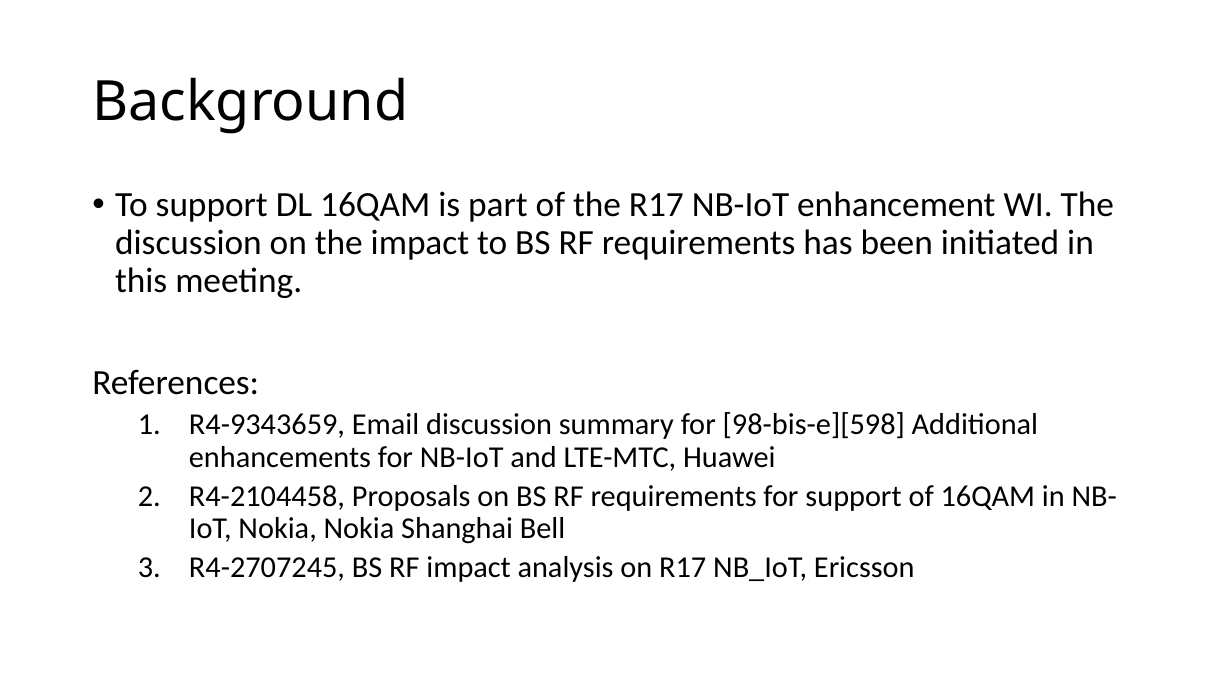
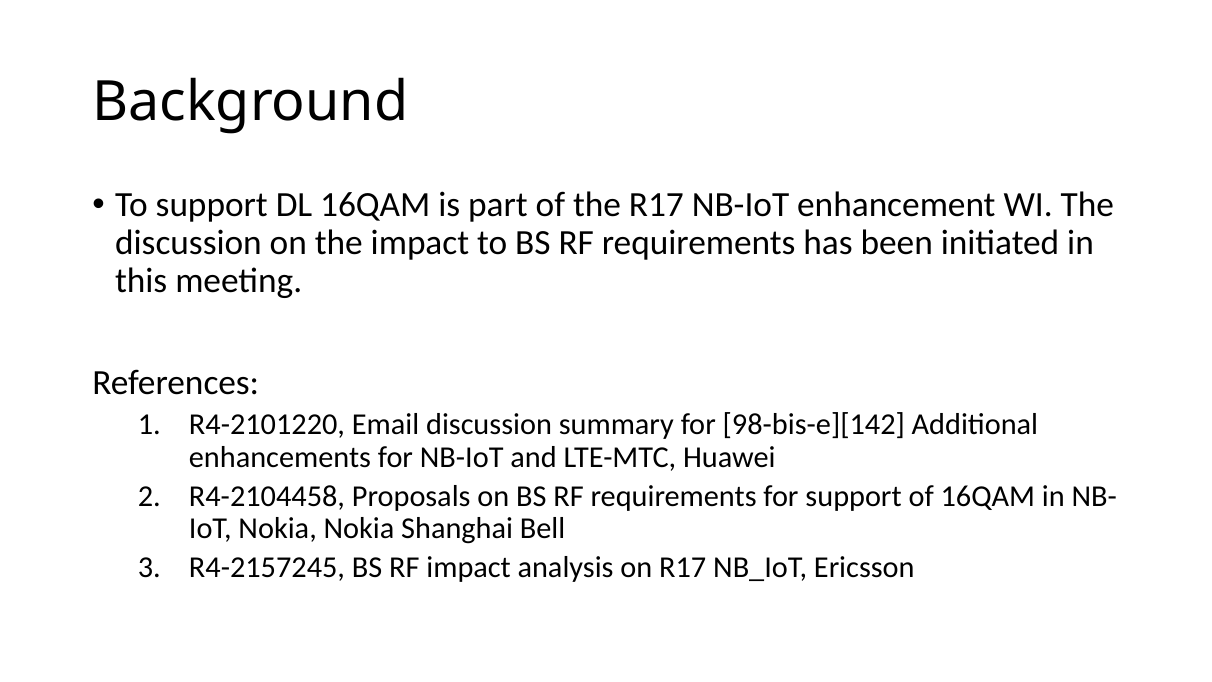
R4-9343659: R4-9343659 -> R4-2101220 (267, 424)
98-bis-e][598: 98-bis-e][598 -> 98-bis-e][142 (814, 424)
R4-2707245: R4-2707245 -> R4-2157245 (267, 568)
